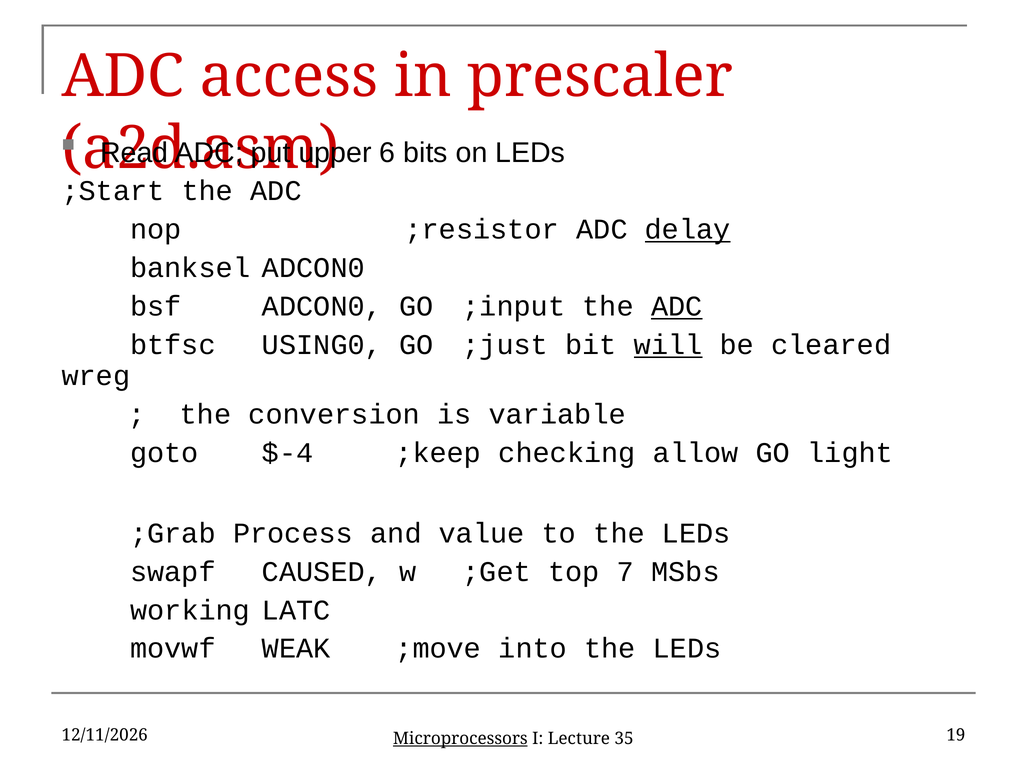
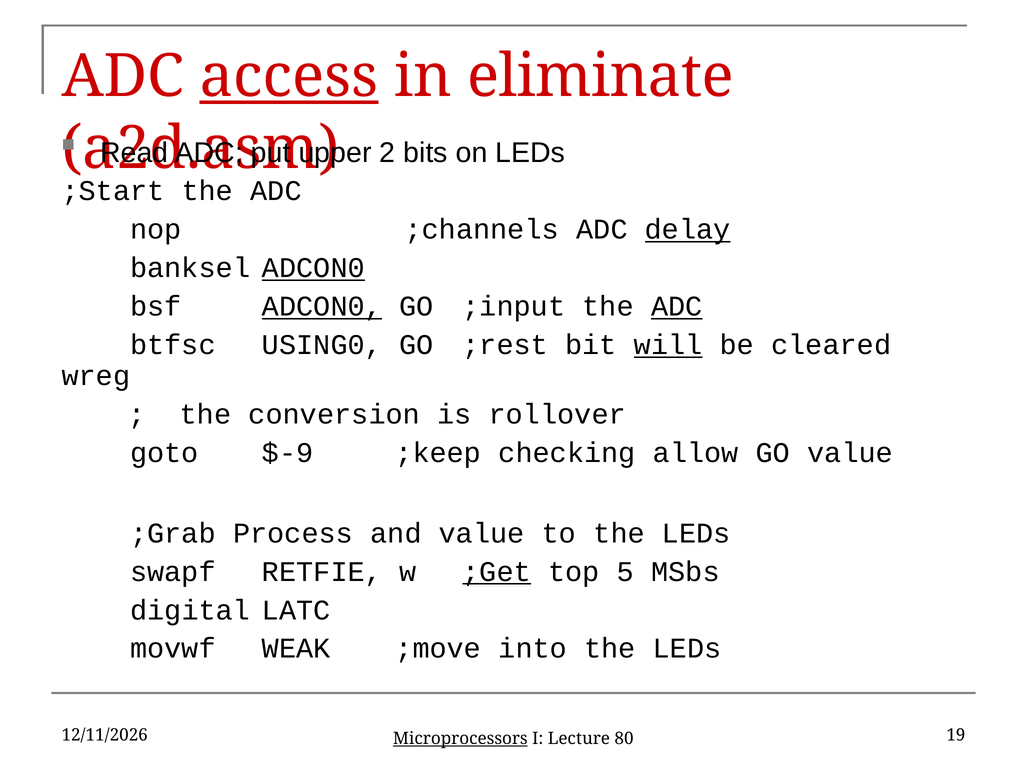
access underline: none -> present (289, 76)
prescaler: prescaler -> eliminate (600, 76)
6: 6 -> 2 (387, 153)
;resistor: ;resistor -> ;channels (482, 230)
ADCON0 underline: none -> present (313, 268)
ADCON0 underline: none -> present (322, 307)
;just: ;just -> ;rest (505, 345)
variable: variable -> rollover (557, 414)
$-4: $-4 -> $-9 (288, 453)
GO light: light -> value (850, 453)
CAUSED: CAUSED -> RETFIE (322, 572)
;Get underline: none -> present (497, 572)
7: 7 -> 5 (625, 572)
working: working -> digital (190, 610)
35: 35 -> 80 (624, 739)
